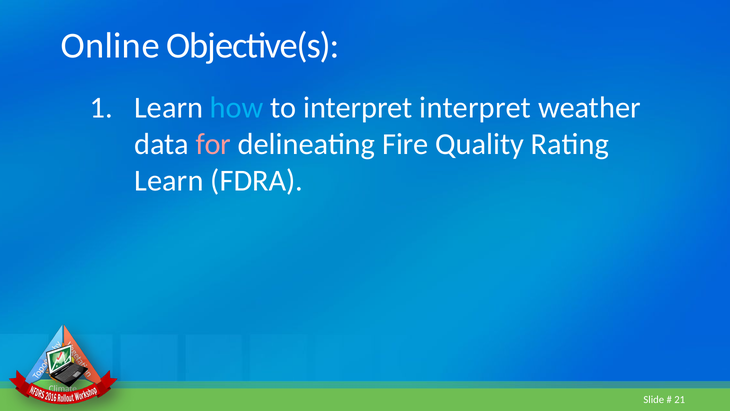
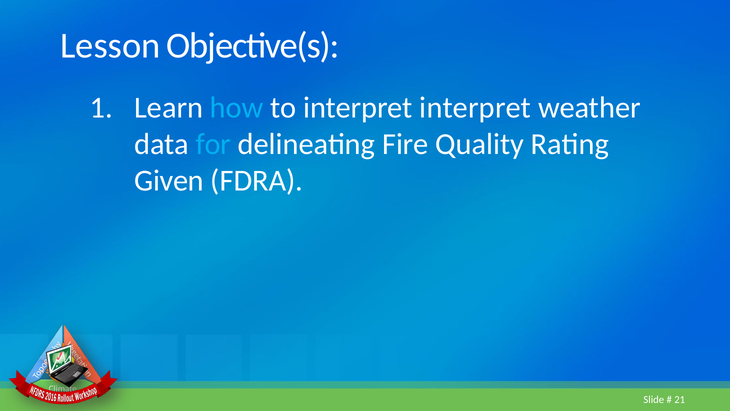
Online: Online -> Lesson (110, 45)
for colour: pink -> light blue (213, 144)
Learn: Learn -> Given (169, 181)
